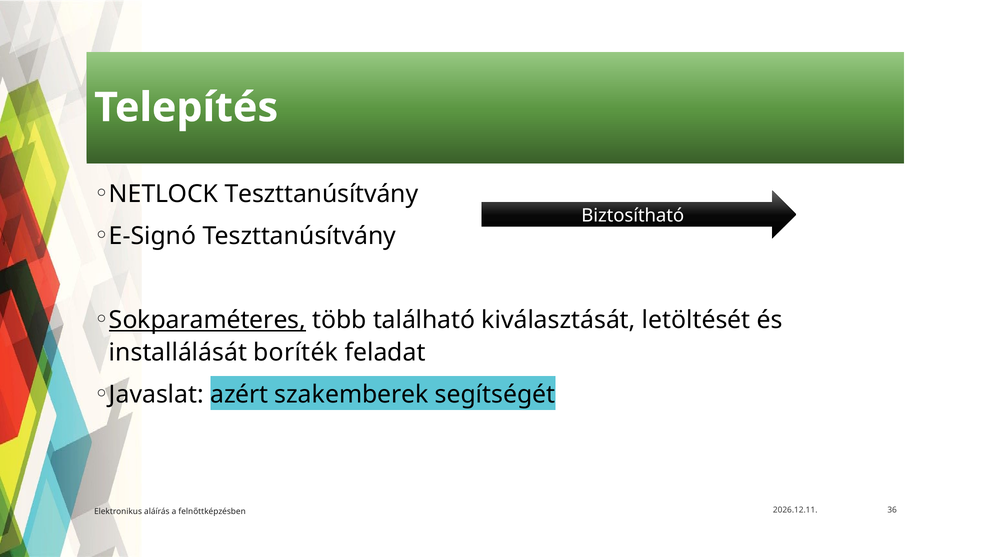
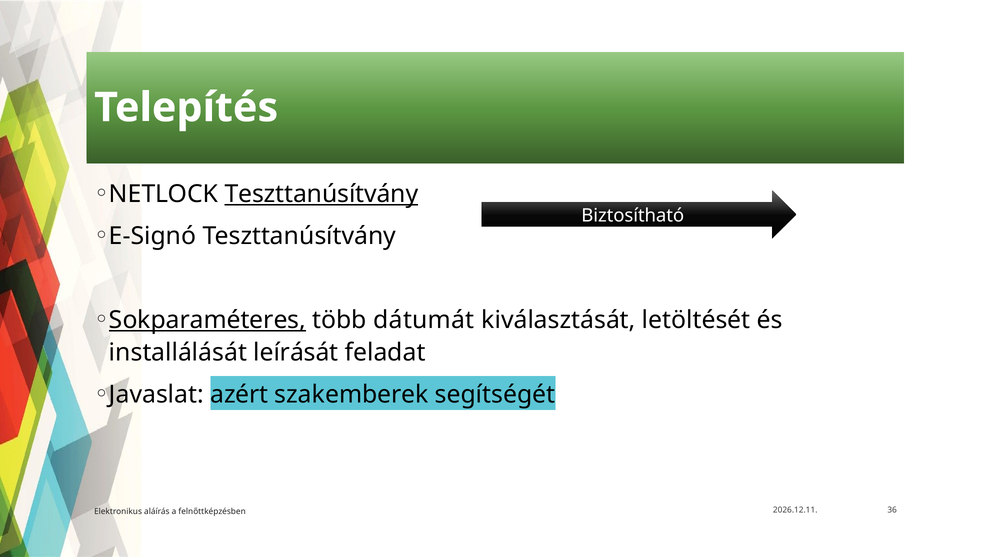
Teszttanúsítvány underline: none -> present (321, 194)
található: található -> dátumát (424, 320)
boríték: boríték -> leírását (296, 353)
